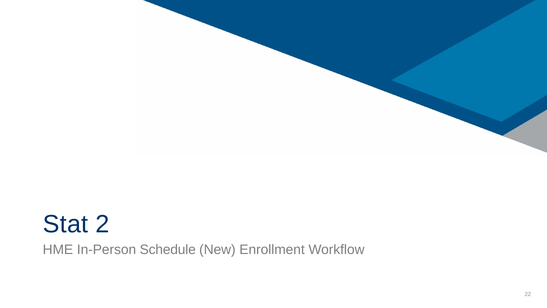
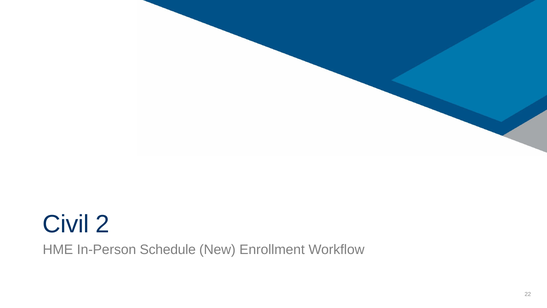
Stat: Stat -> Civil (66, 224)
